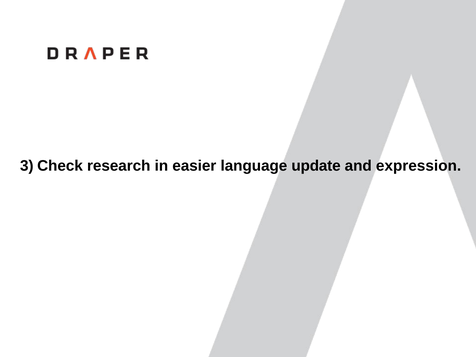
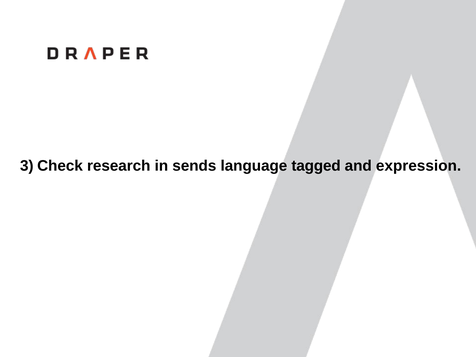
easier: easier -> sends (194, 166)
update: update -> tagged (316, 166)
